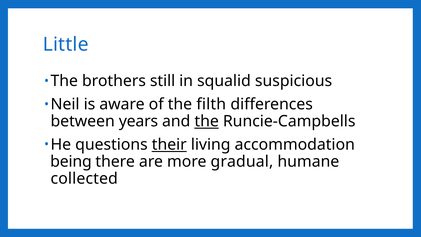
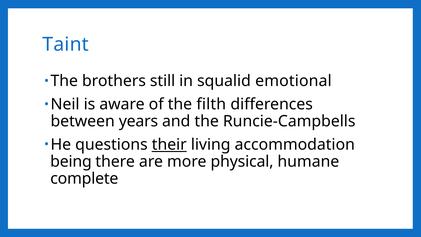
Little: Little -> Taint (66, 44)
suspicious: suspicious -> emotional (293, 81)
the underline: present -> none (207, 121)
gradual: gradual -> physical (242, 162)
collected: collected -> complete (84, 179)
